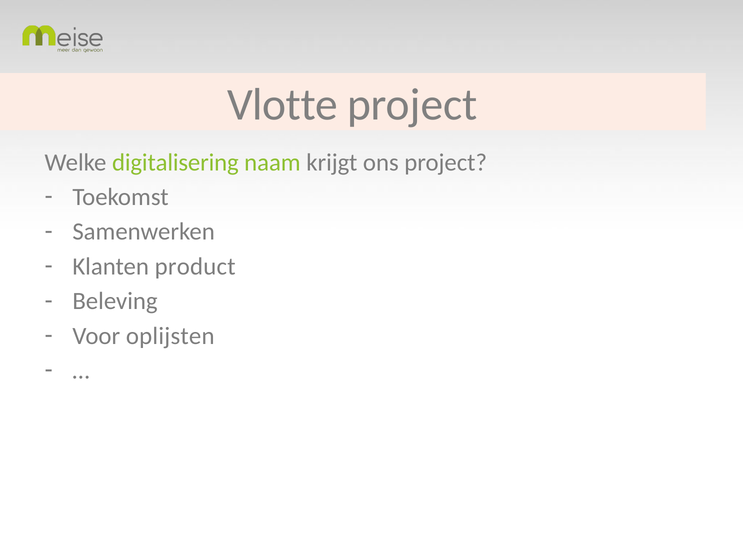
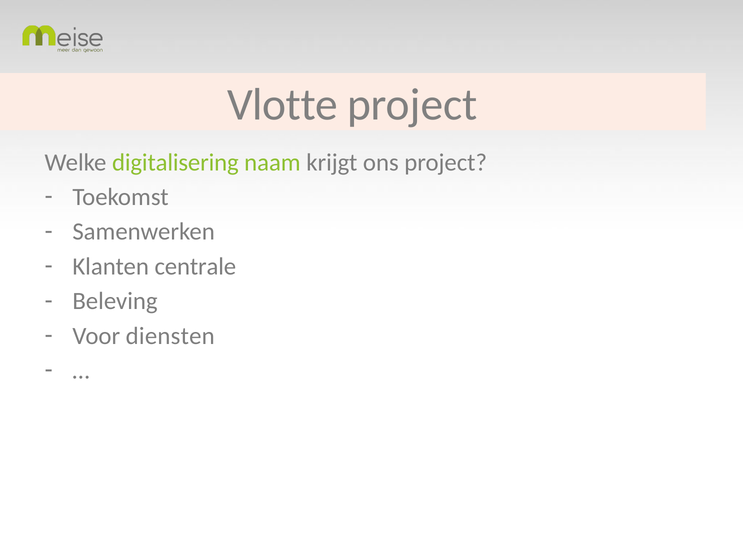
product: product -> centrale (195, 266)
oplijsten: oplijsten -> diensten (170, 335)
